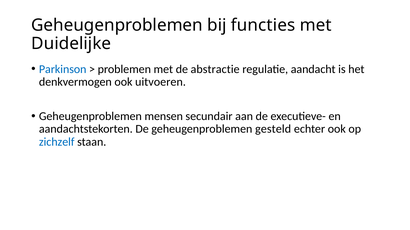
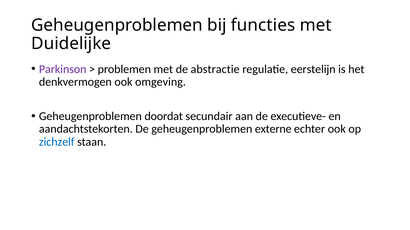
Parkinson colour: blue -> purple (63, 69)
aandacht: aandacht -> eerstelijn (313, 69)
uitvoeren: uitvoeren -> omgeving (161, 82)
mensen: mensen -> doordat (164, 117)
gesteld: gesteld -> externe (273, 129)
